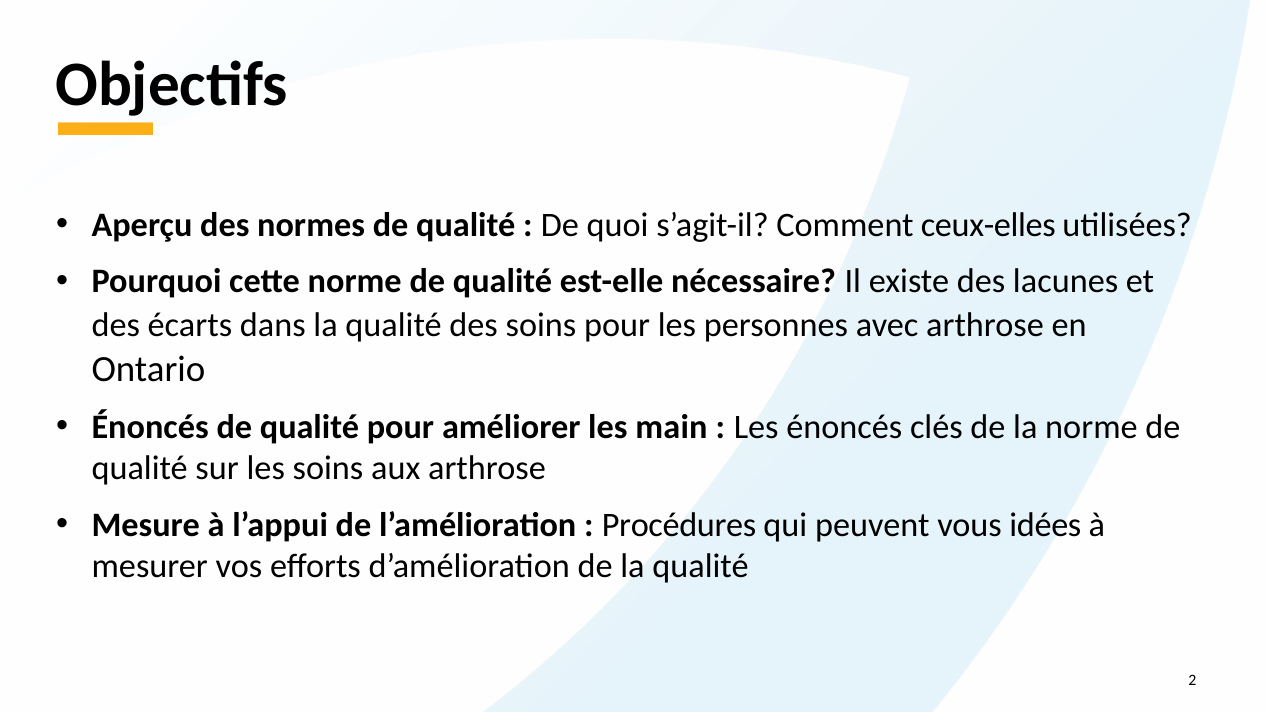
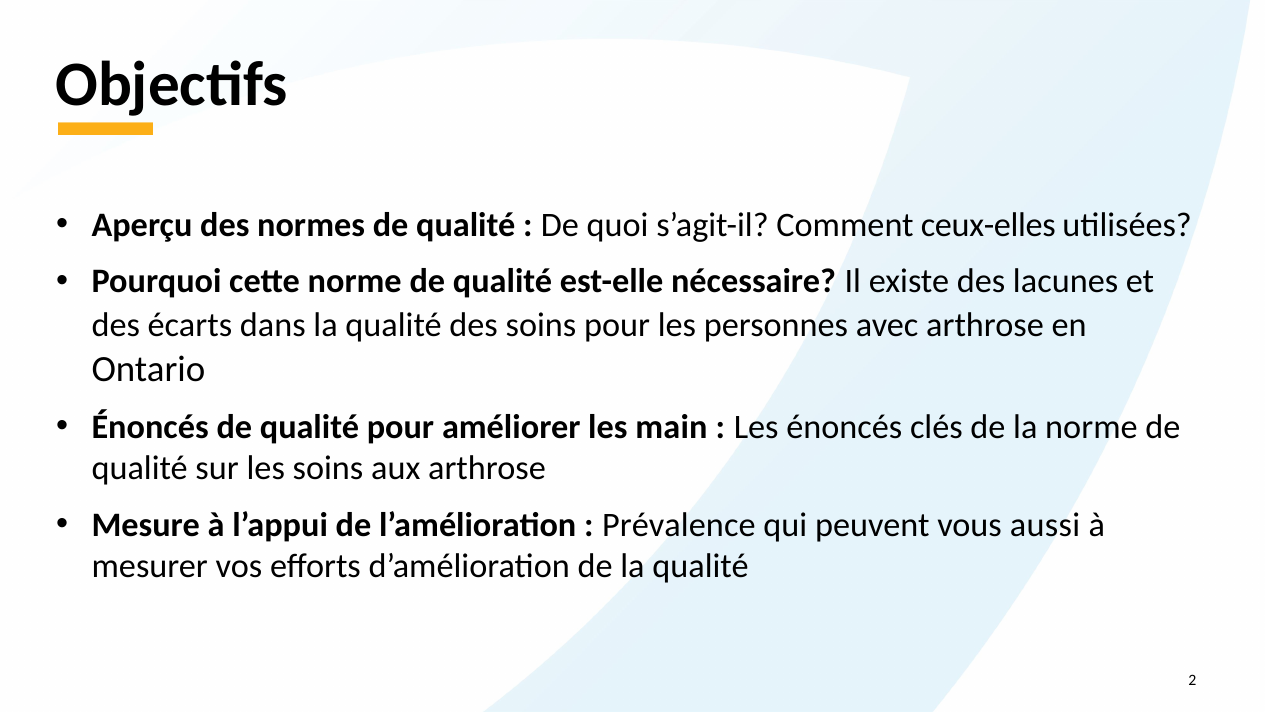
Procédures: Procédures -> Prévalence (679, 525)
idées: idées -> aussi (1045, 525)
